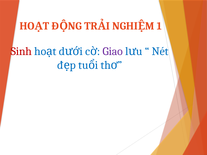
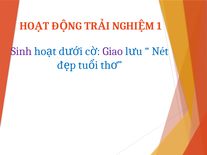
Sinh colour: red -> purple (21, 51)
